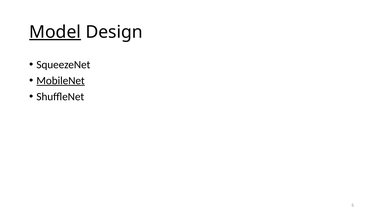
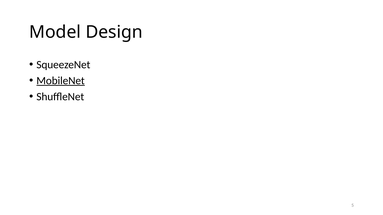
Model underline: present -> none (55, 32)
